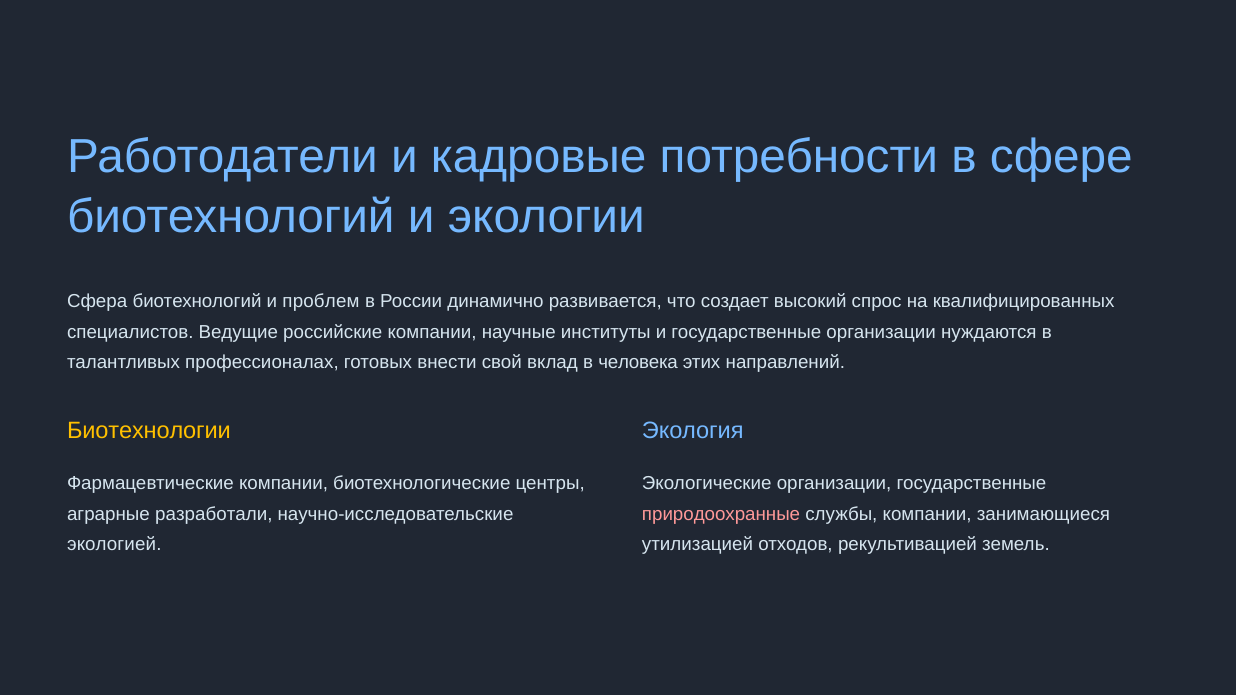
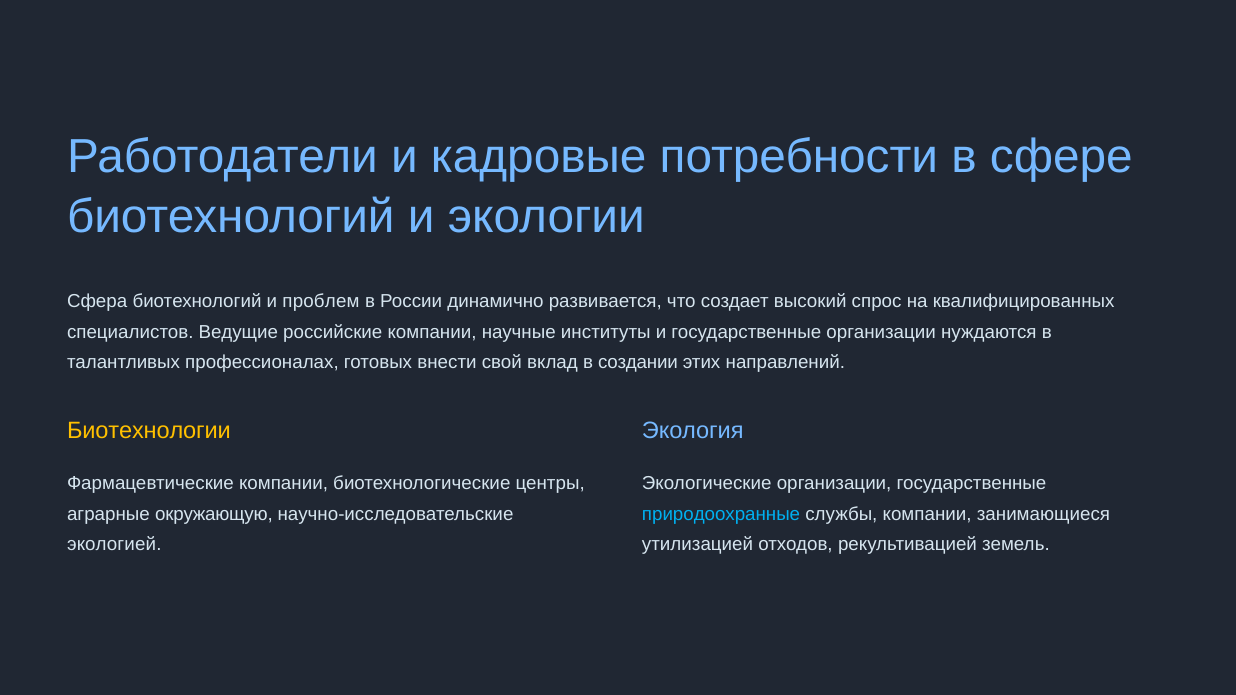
человека: человека -> создании (638, 363)
разработали: разработали -> окружающую (214, 514)
природоохранные colour: pink -> light blue (721, 514)
